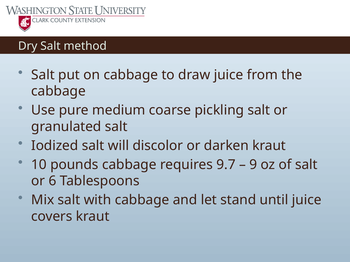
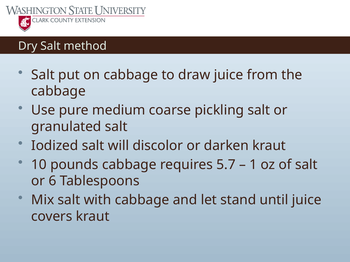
9.7: 9.7 -> 5.7 (226, 165)
9: 9 -> 1 (253, 165)
